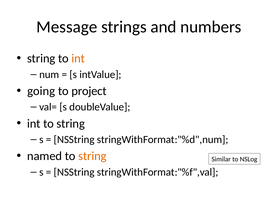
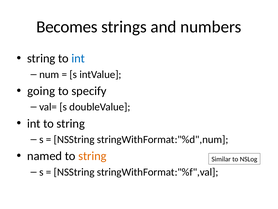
Message: Message -> Becomes (67, 27)
int colour: orange -> blue (78, 58)
project: project -> specify (89, 91)
